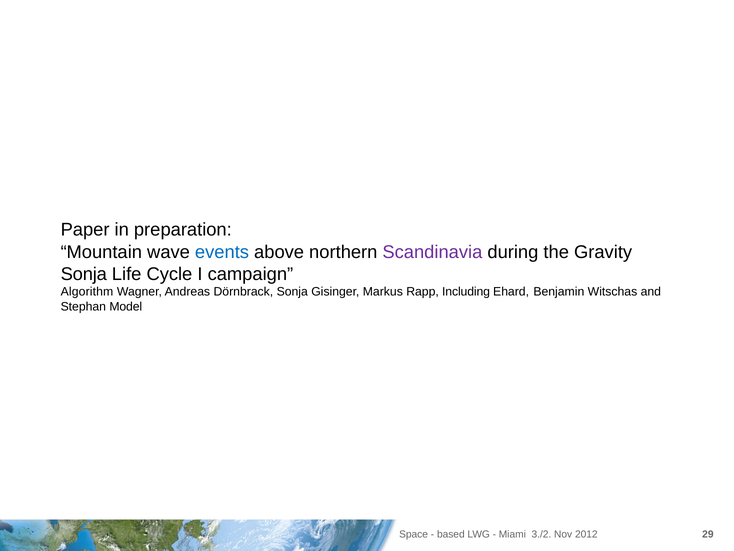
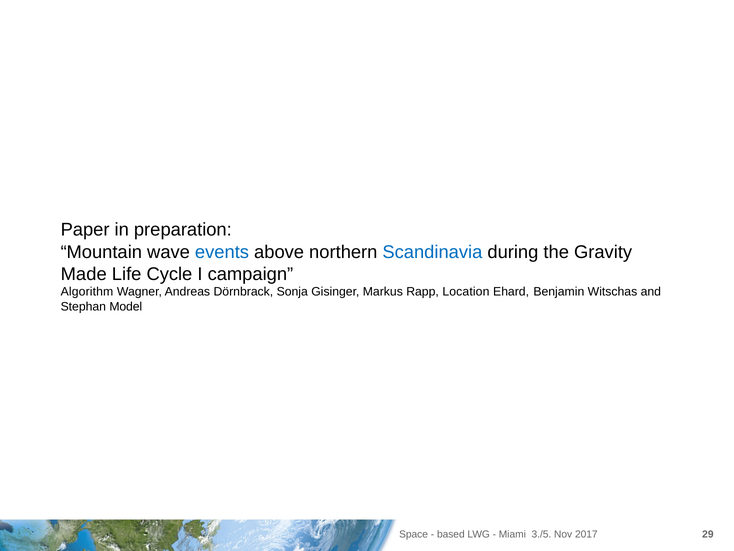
Scandinavia colour: purple -> blue (432, 252)
Sonja: Sonja -> Made (84, 274)
Including: Including -> Location (466, 292)
3./2: 3./2 -> 3./5 (541, 534)
2012: 2012 -> 2017 (586, 534)
